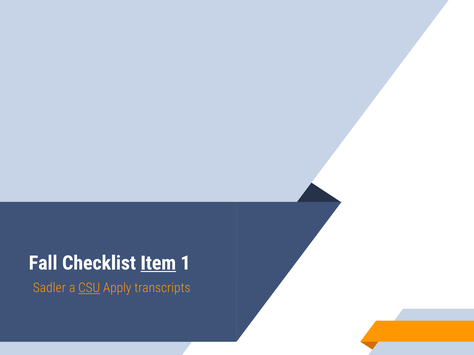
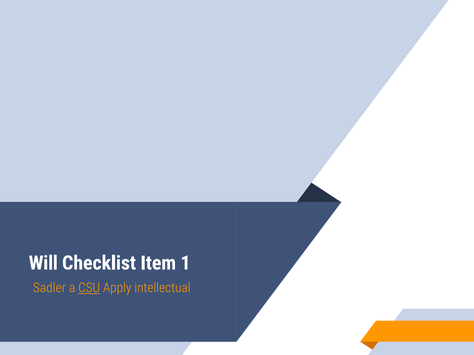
Fall: Fall -> Will (43, 263)
Item underline: present -> none (158, 263)
transcripts: transcripts -> intellectual (162, 288)
